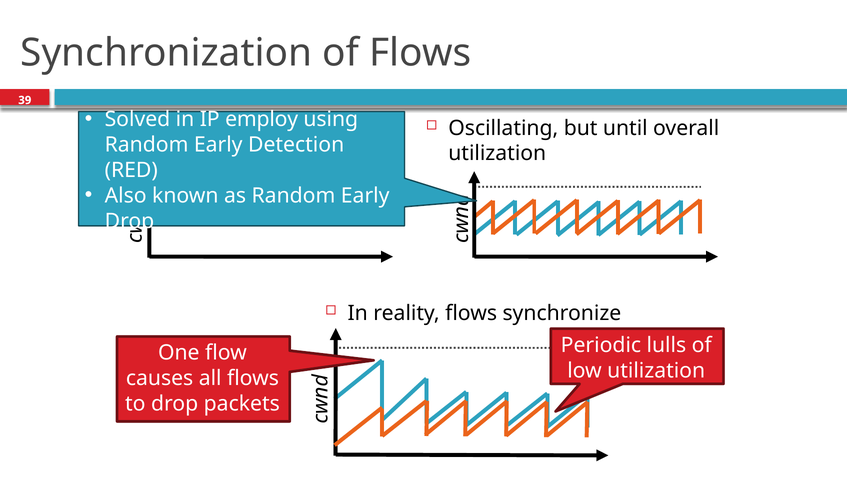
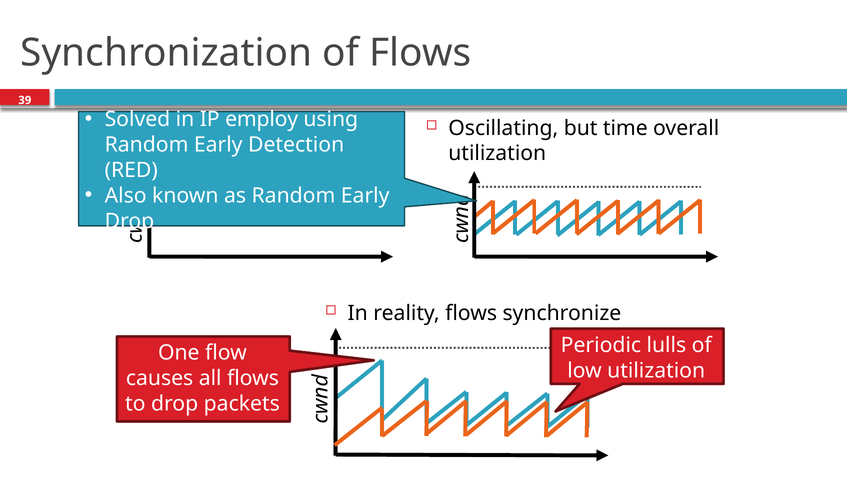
until: until -> time (625, 128)
